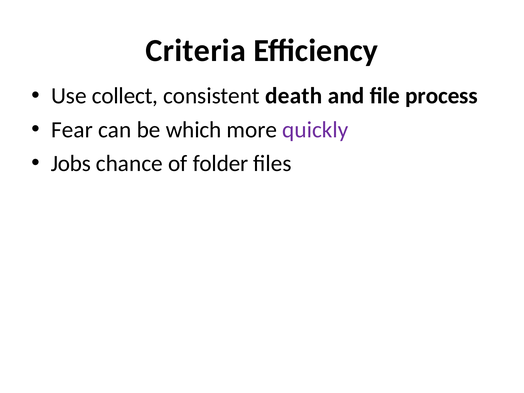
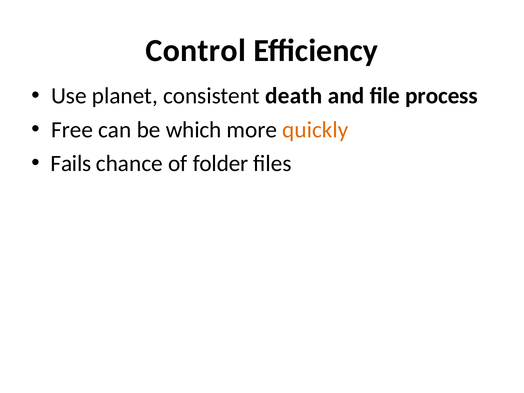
Criteria: Criteria -> Control (196, 51)
collect: collect -> planet (125, 96)
Fear: Fear -> Free (72, 130)
quickly colour: purple -> orange (315, 130)
Jobs: Jobs -> Fails (71, 164)
